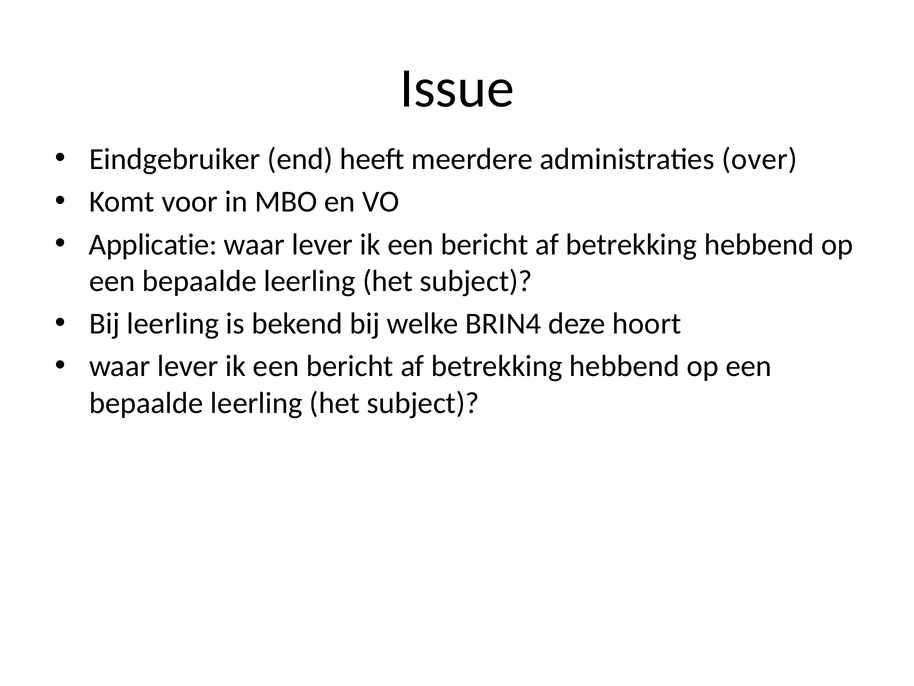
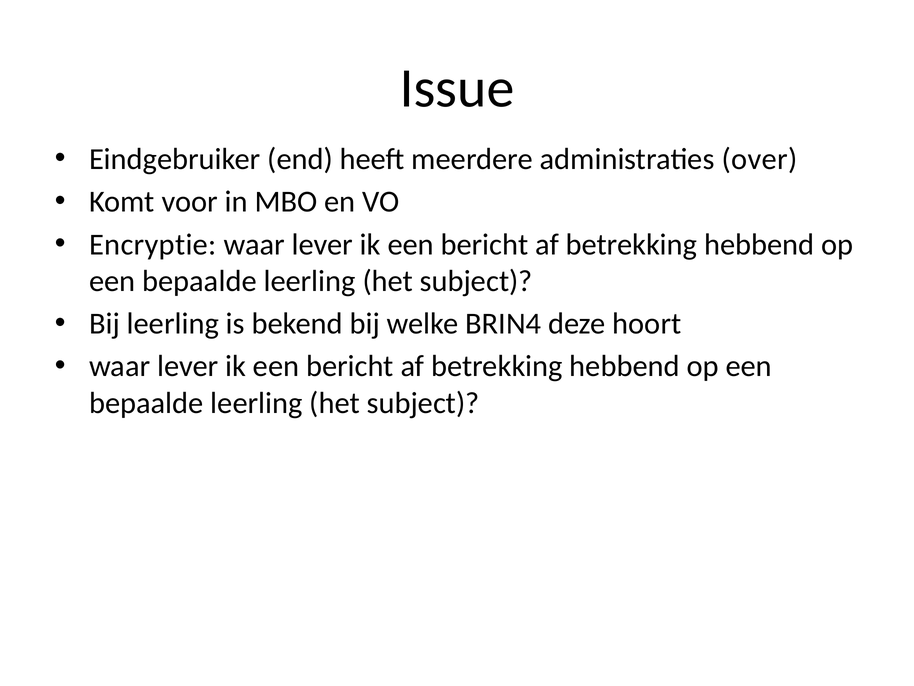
Applicatie: Applicatie -> Encryptie (153, 244)
